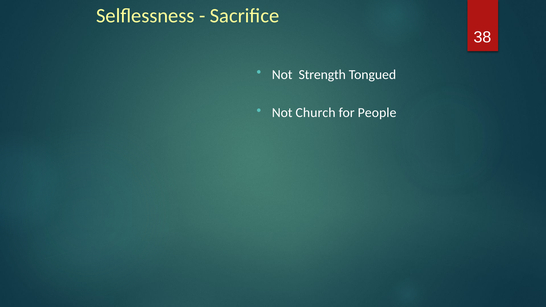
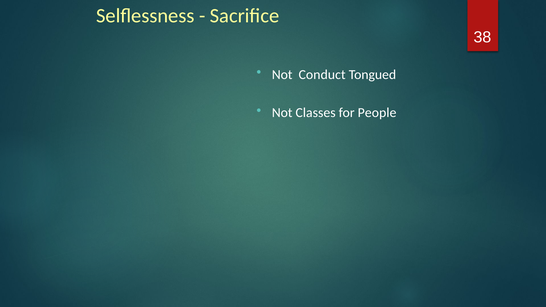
Strength: Strength -> Conduct (322, 75)
Church: Church -> Classes (316, 113)
